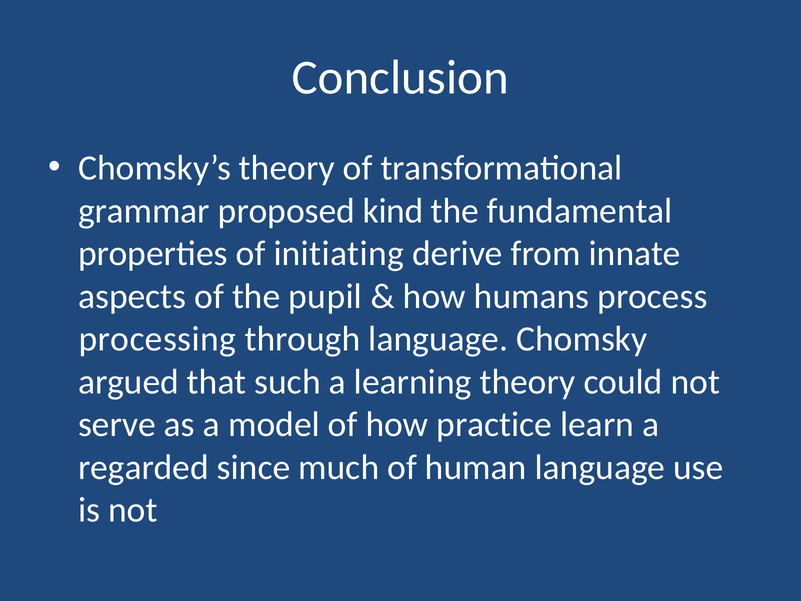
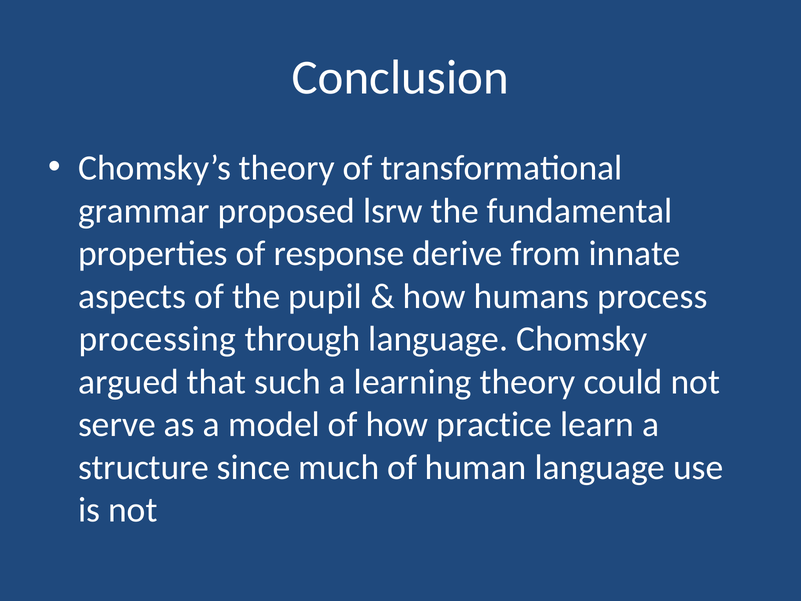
kind: kind -> lsrw (393, 211)
initiating: initiating -> response (339, 253)
regarded: regarded -> structure (143, 467)
